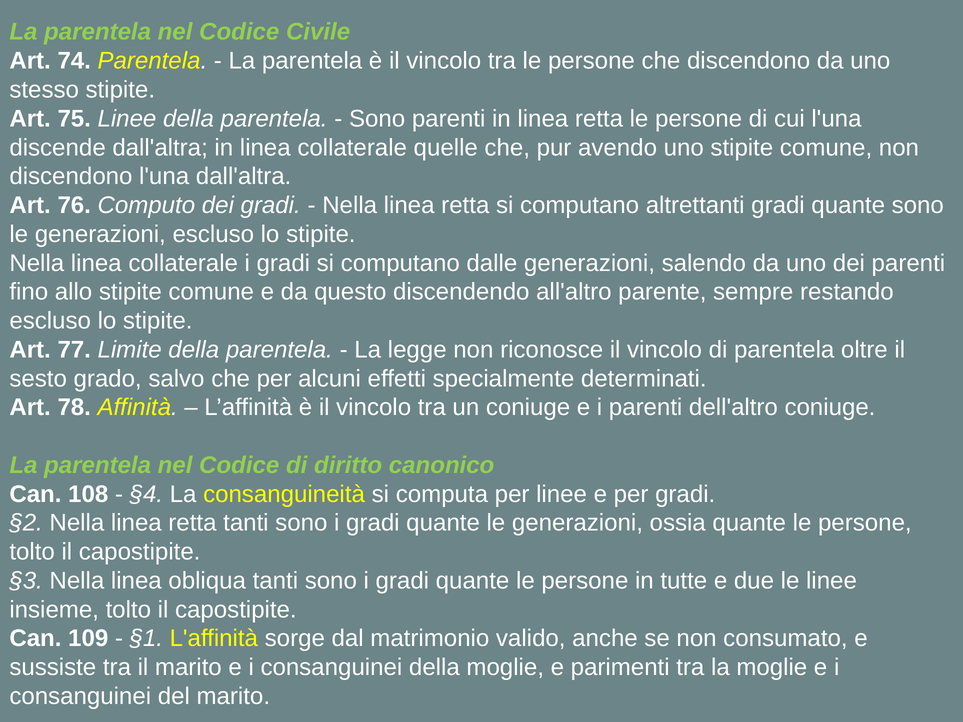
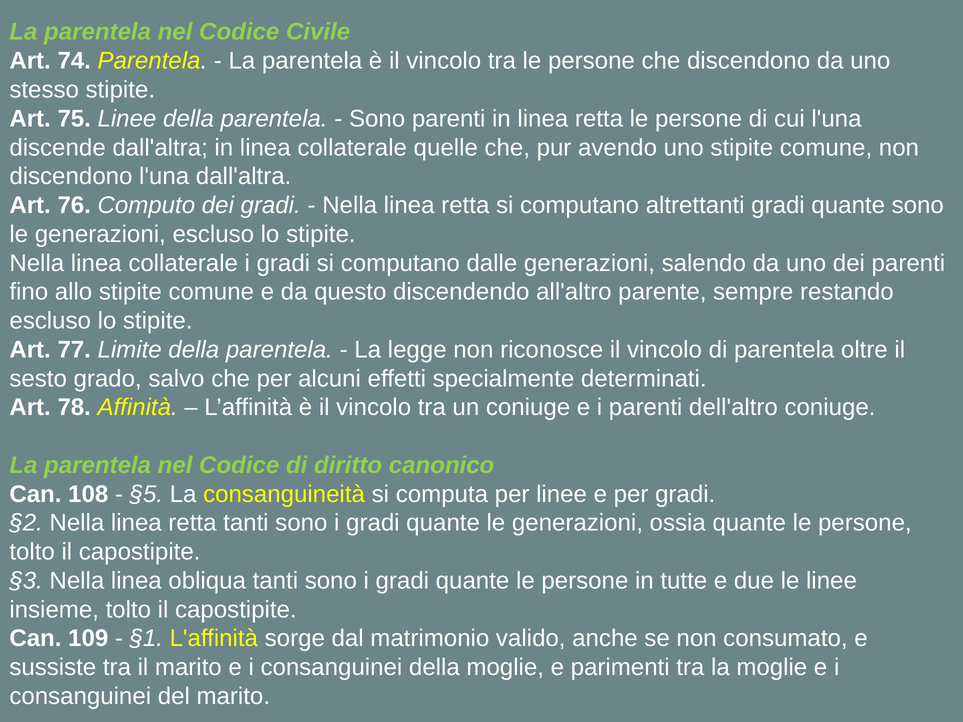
§4: §4 -> §5 (146, 494)
